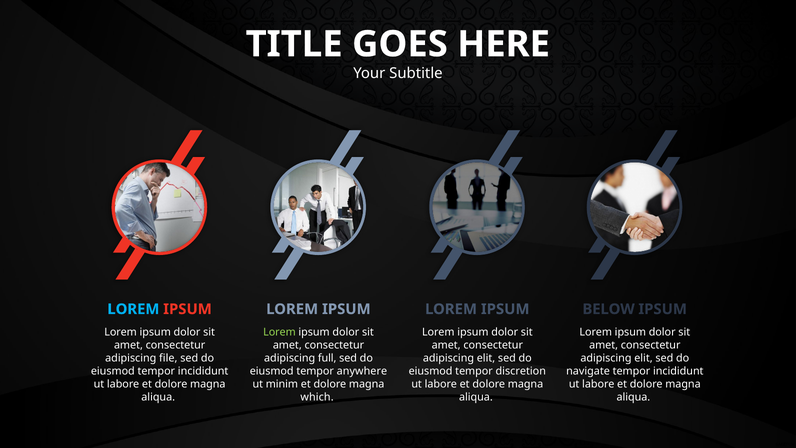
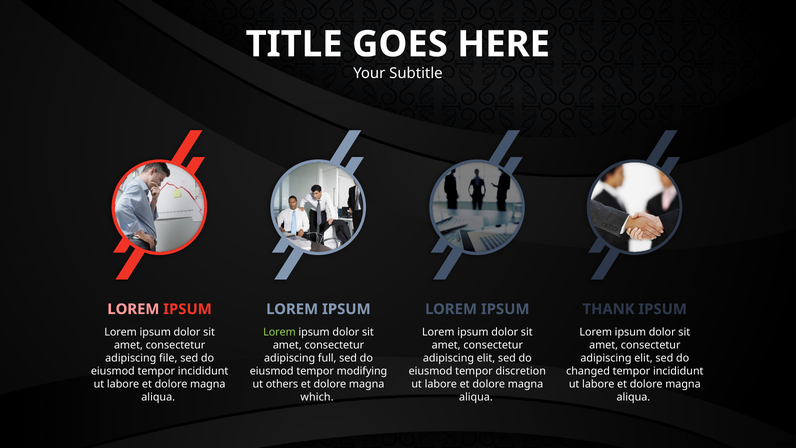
LOREM colour: light blue -> pink (133, 309)
BELOW: BELOW -> THANK (609, 309)
anywhere: anywhere -> modifying (362, 371)
navigate: navigate -> changed (588, 371)
minim: minim -> others (282, 384)
